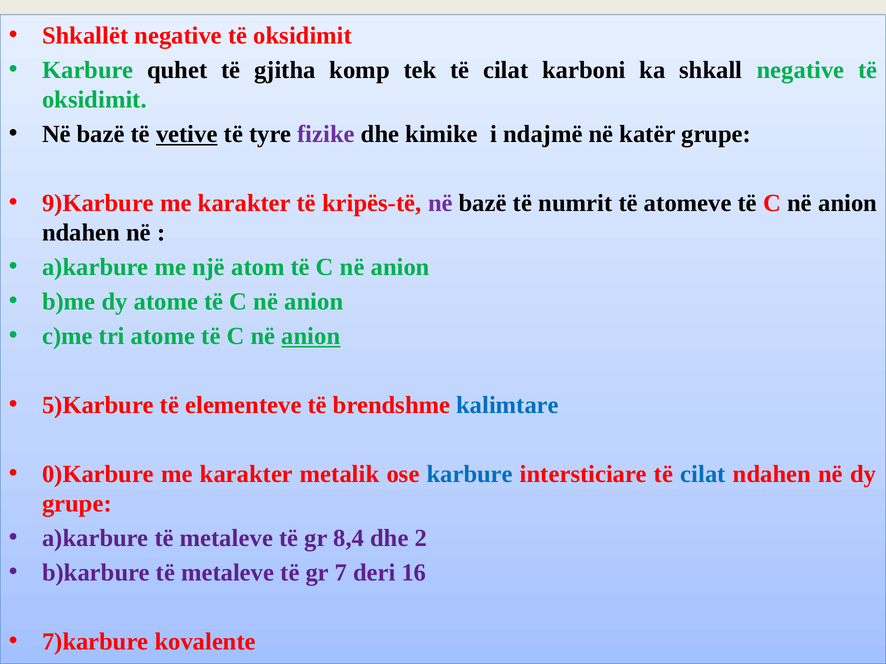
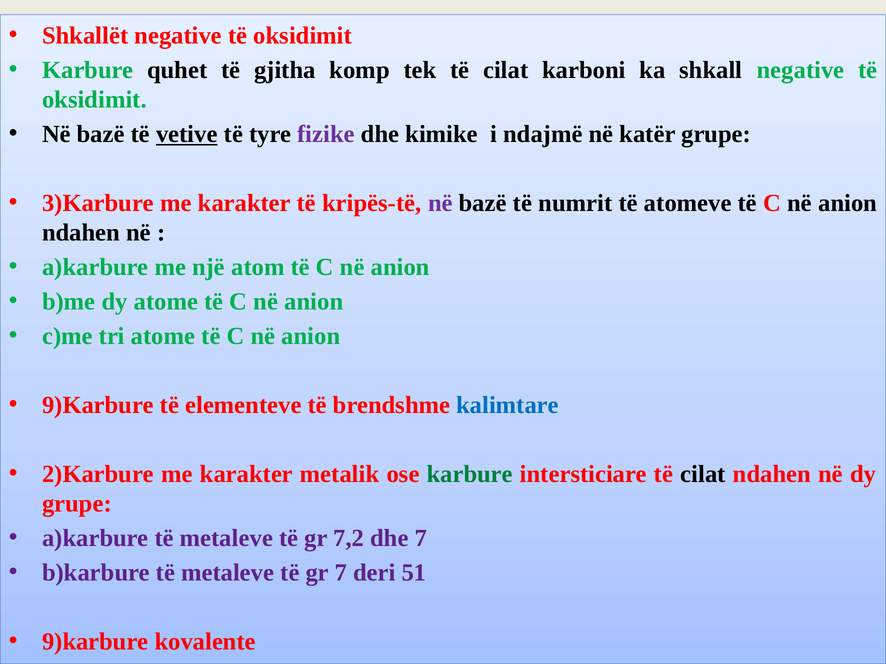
9)Karbure: 9)Karbure -> 3)Karbure (98, 203)
anion underline: present -> none (311, 336)
5)Karbure: 5)Karbure -> 9)Karbure (98, 405)
0)Karbure: 0)Karbure -> 2)Karbure (98, 474)
karbure colour: blue -> green (470, 474)
cilat colour: blue -> black (703, 474)
8,4: 8,4 -> 7,2 (349, 538)
dhe 2: 2 -> 7 (421, 538)
16: 16 -> 51 (414, 573)
7)karbure: 7)karbure -> 9)karbure (95, 642)
